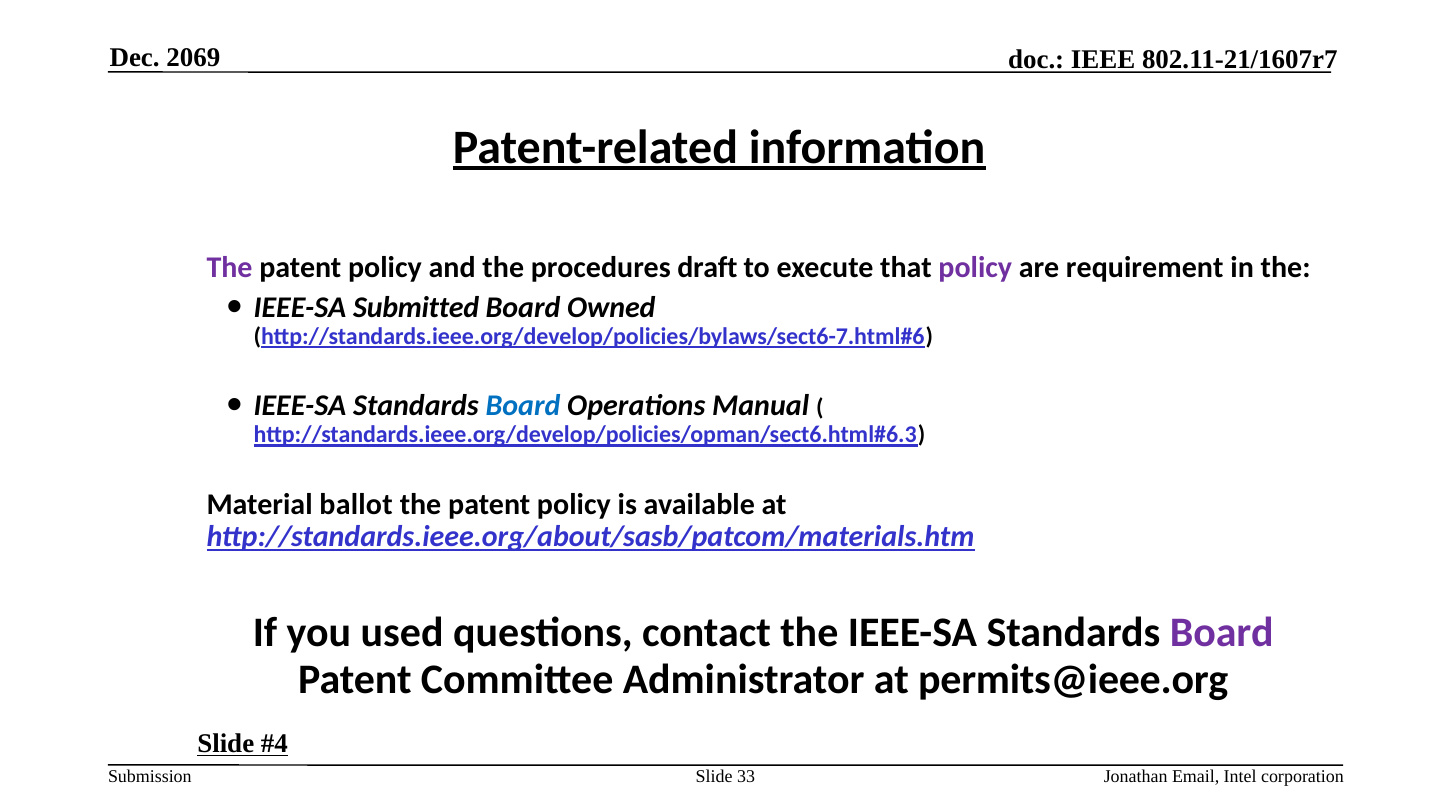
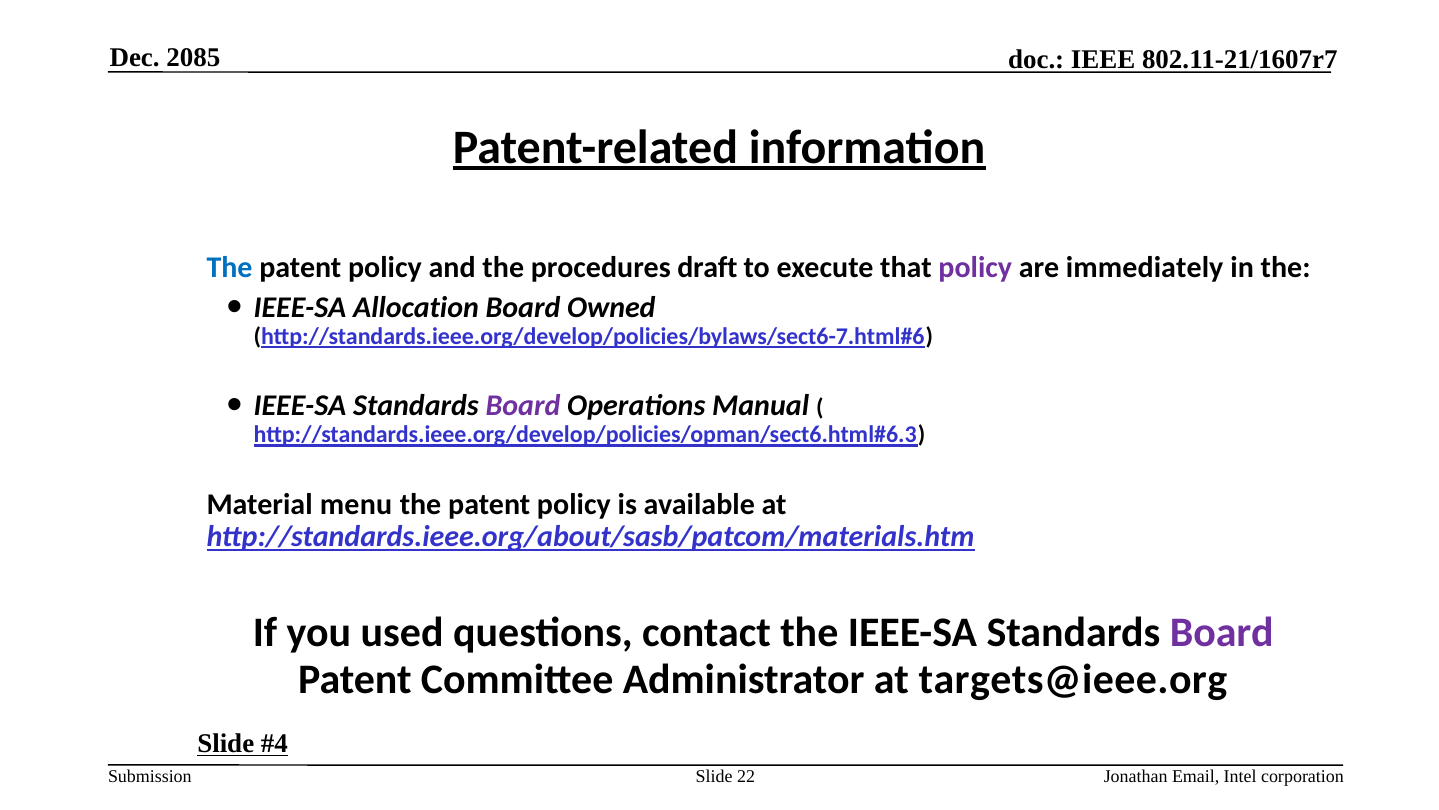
2069: 2069 -> 2085 (193, 57)
The colour: purple -> blue (230, 268)
requirement: requirement -> immediately (1145, 268)
Submitted: Submitted -> Allocation (416, 307)
Board colour: blue -> purple (523, 405)
ballot: ballot -> menu (356, 504)
permits@ieee.org: permits@ieee.org -> targets@ieee.org (1073, 679)
33: 33 -> 22 (746, 776)
